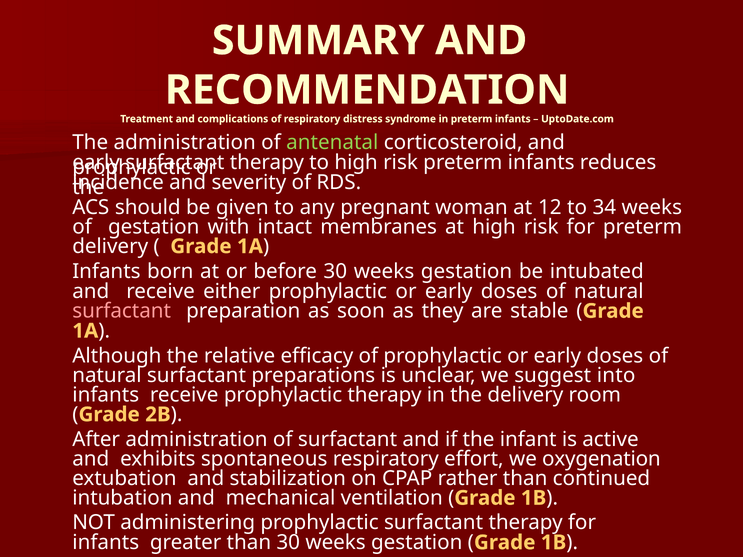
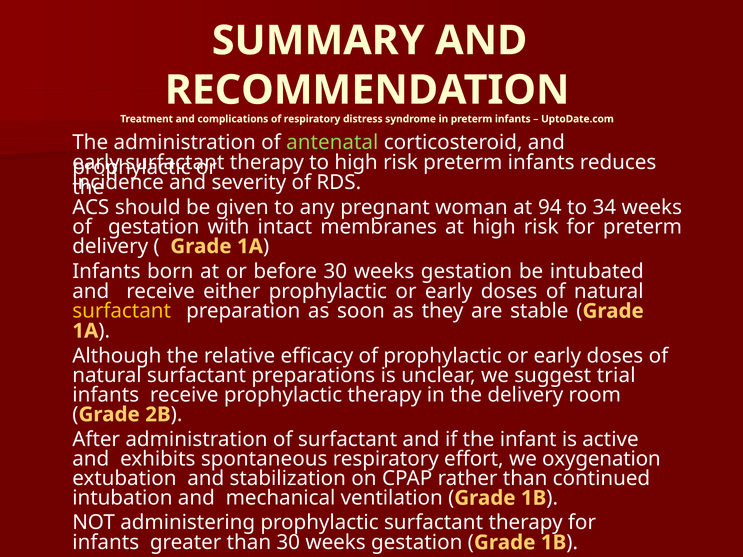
12: 12 -> 94 (550, 207)
surfactant colour: pink -> yellow (122, 311)
into: into -> trial (616, 376)
